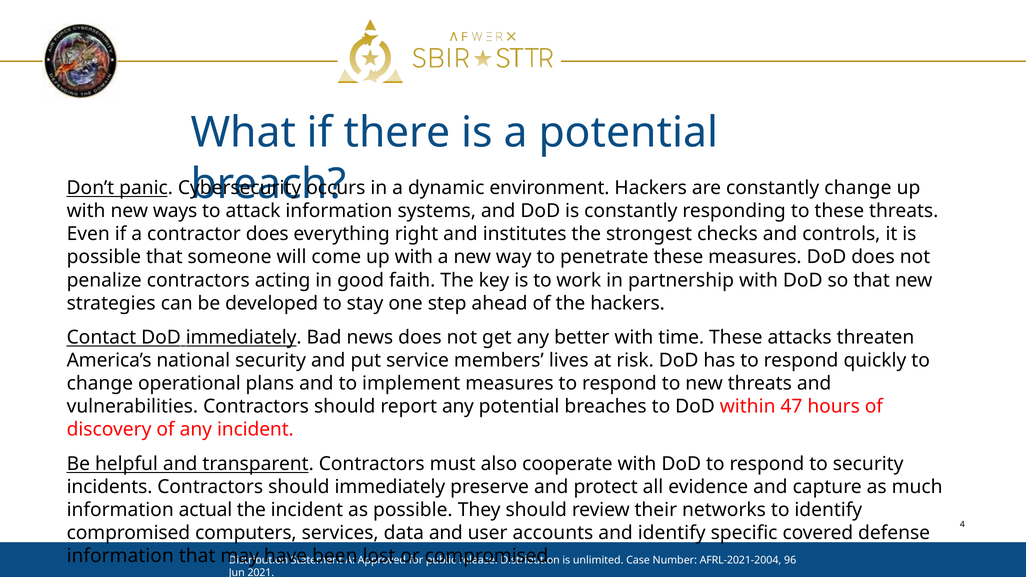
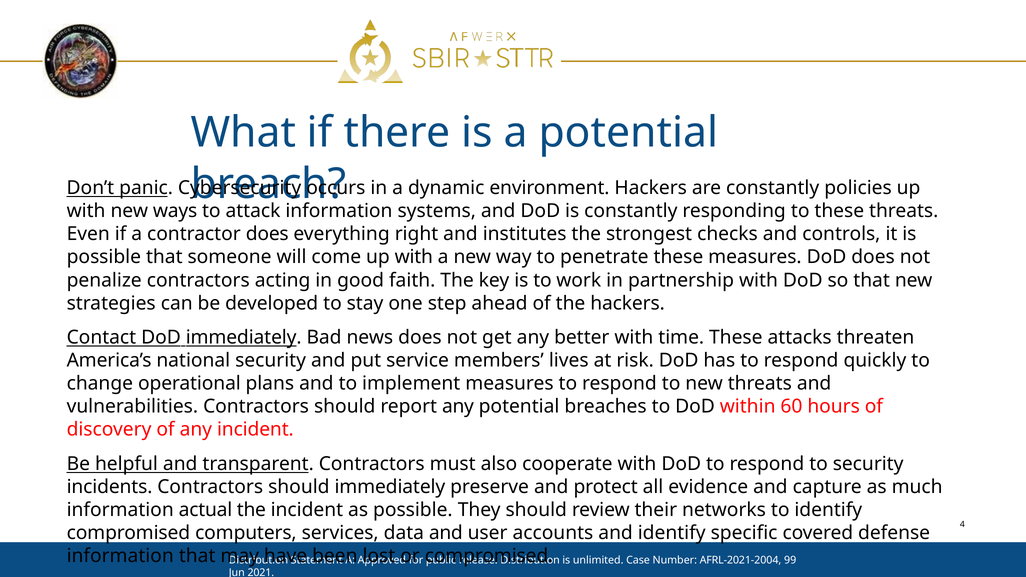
constantly change: change -> policies (858, 188)
47: 47 -> 60 (791, 407)
96: 96 -> 99 (790, 560)
